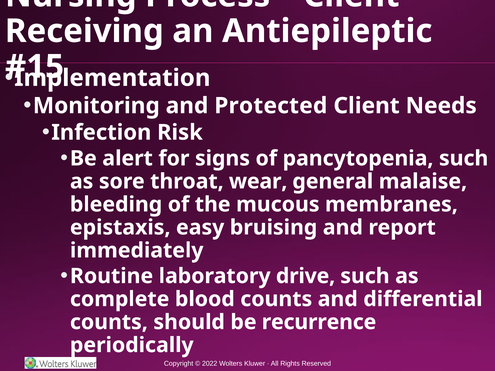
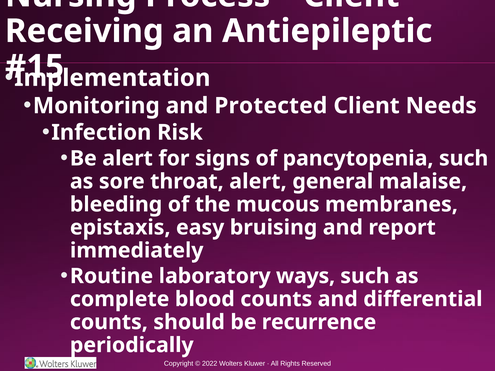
throat wear: wear -> alert (258, 182)
drive: drive -> ways (306, 276)
